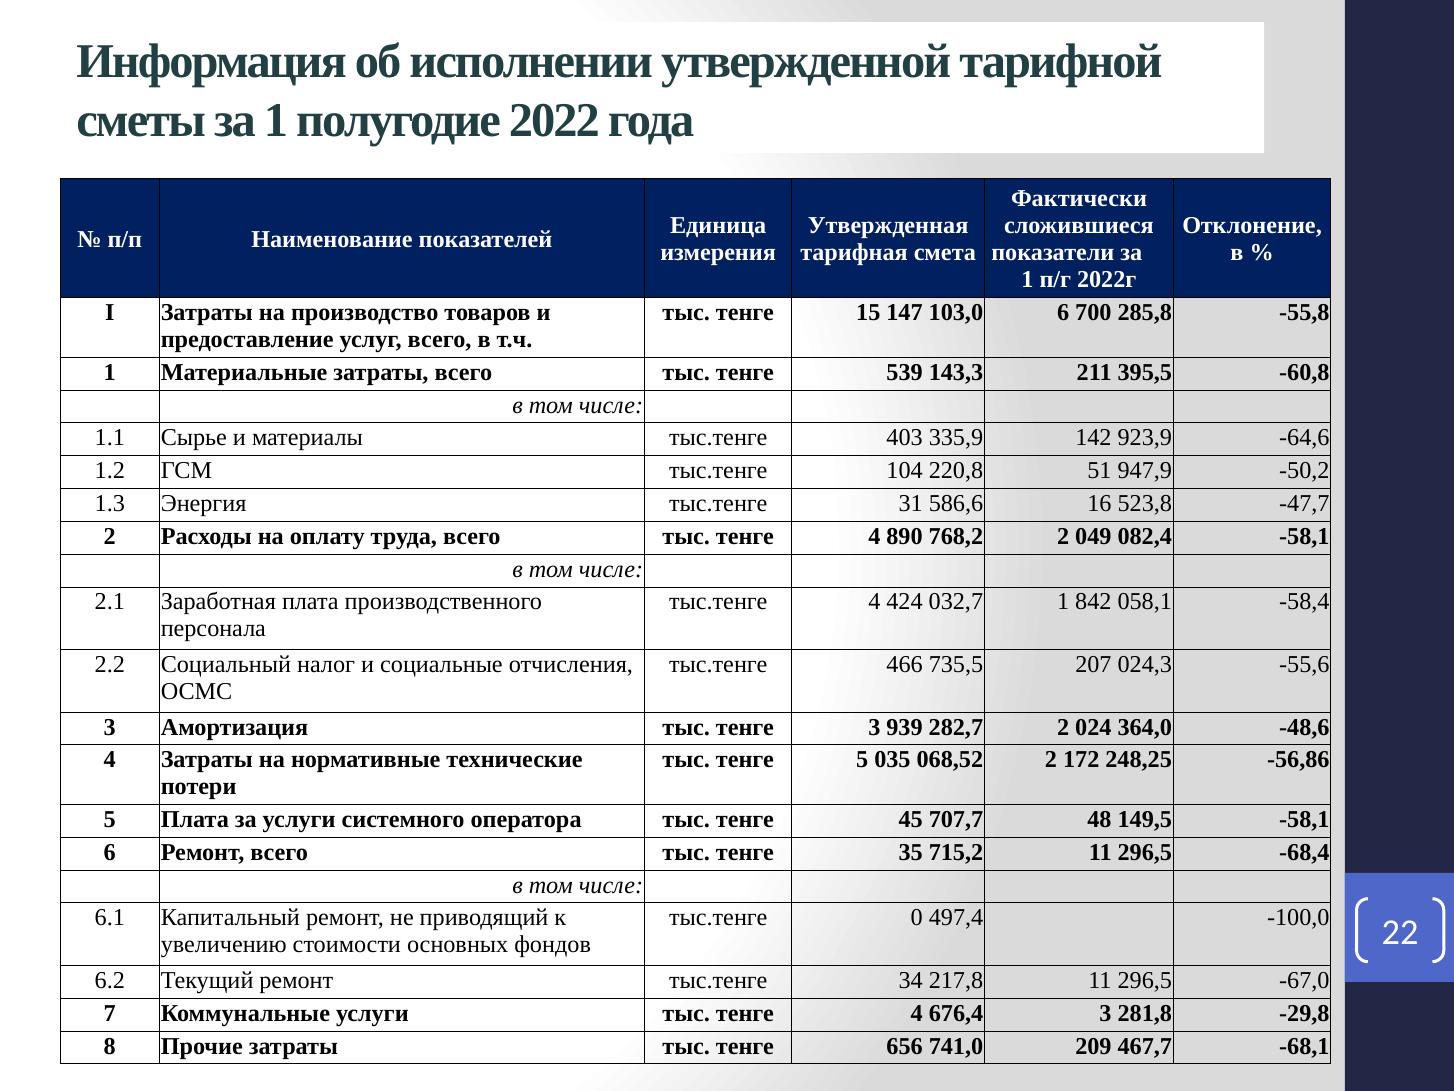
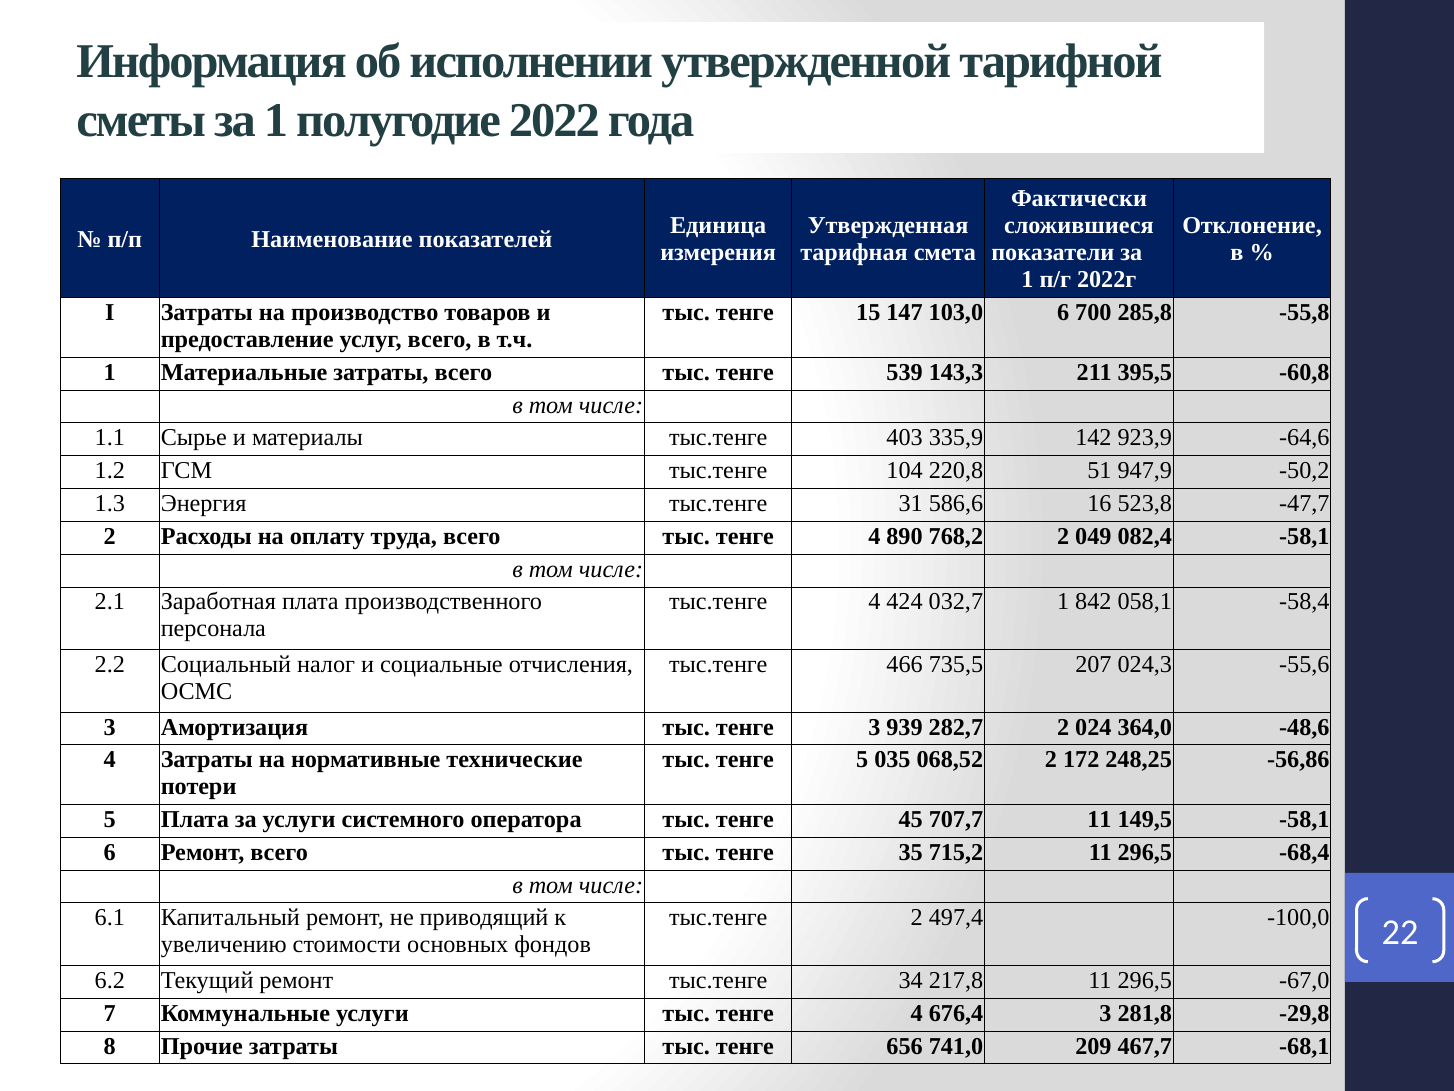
707,7 48: 48 -> 11 (1099, 819)
тыс.тенге 0: 0 -> 2 (917, 917)
